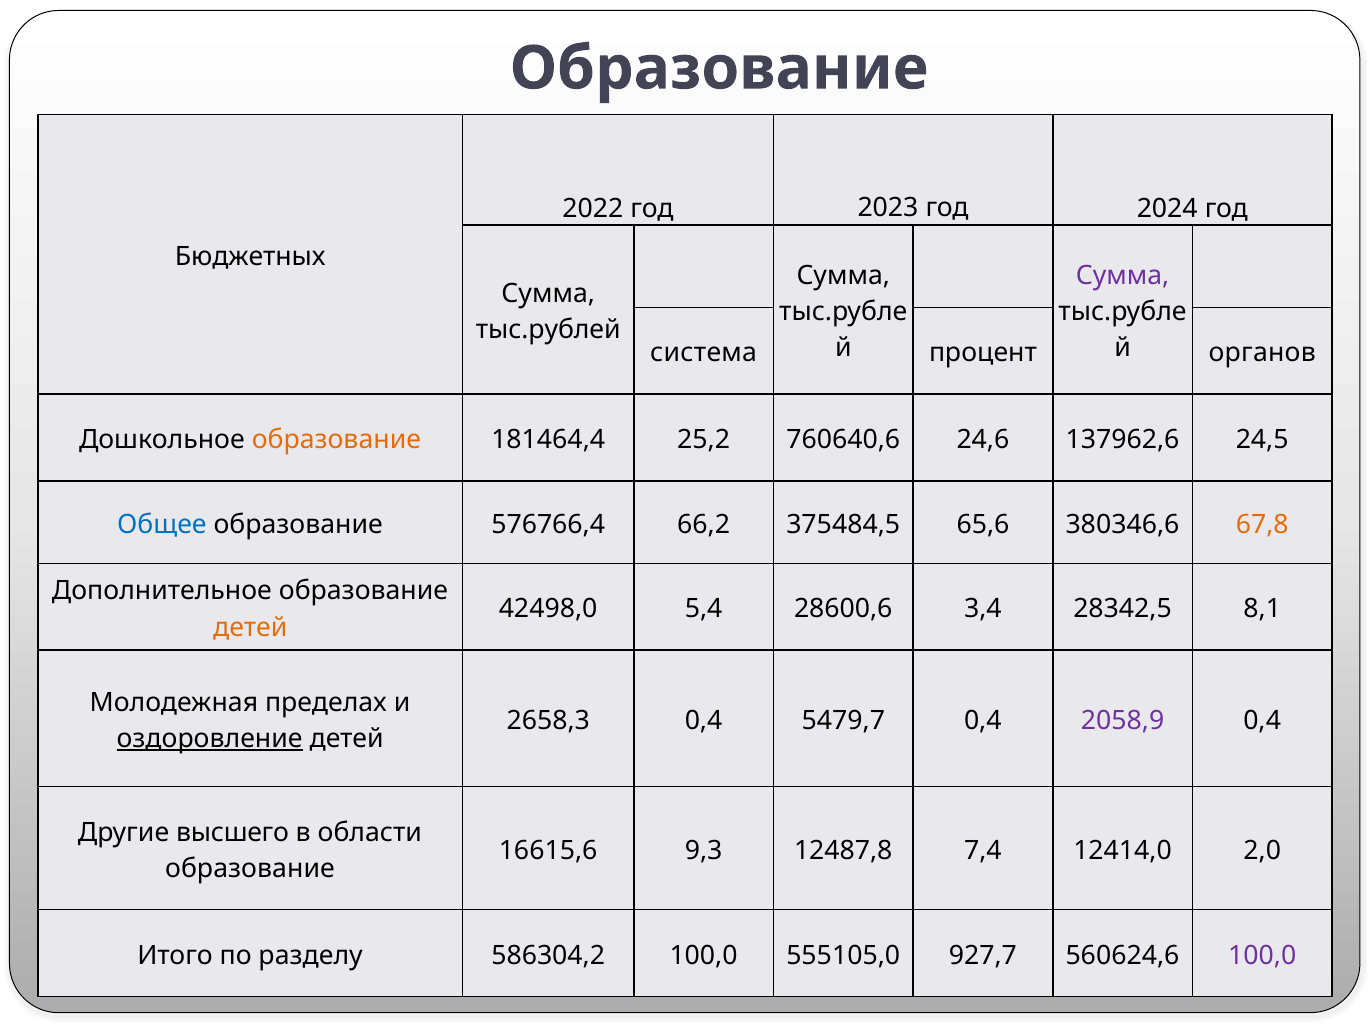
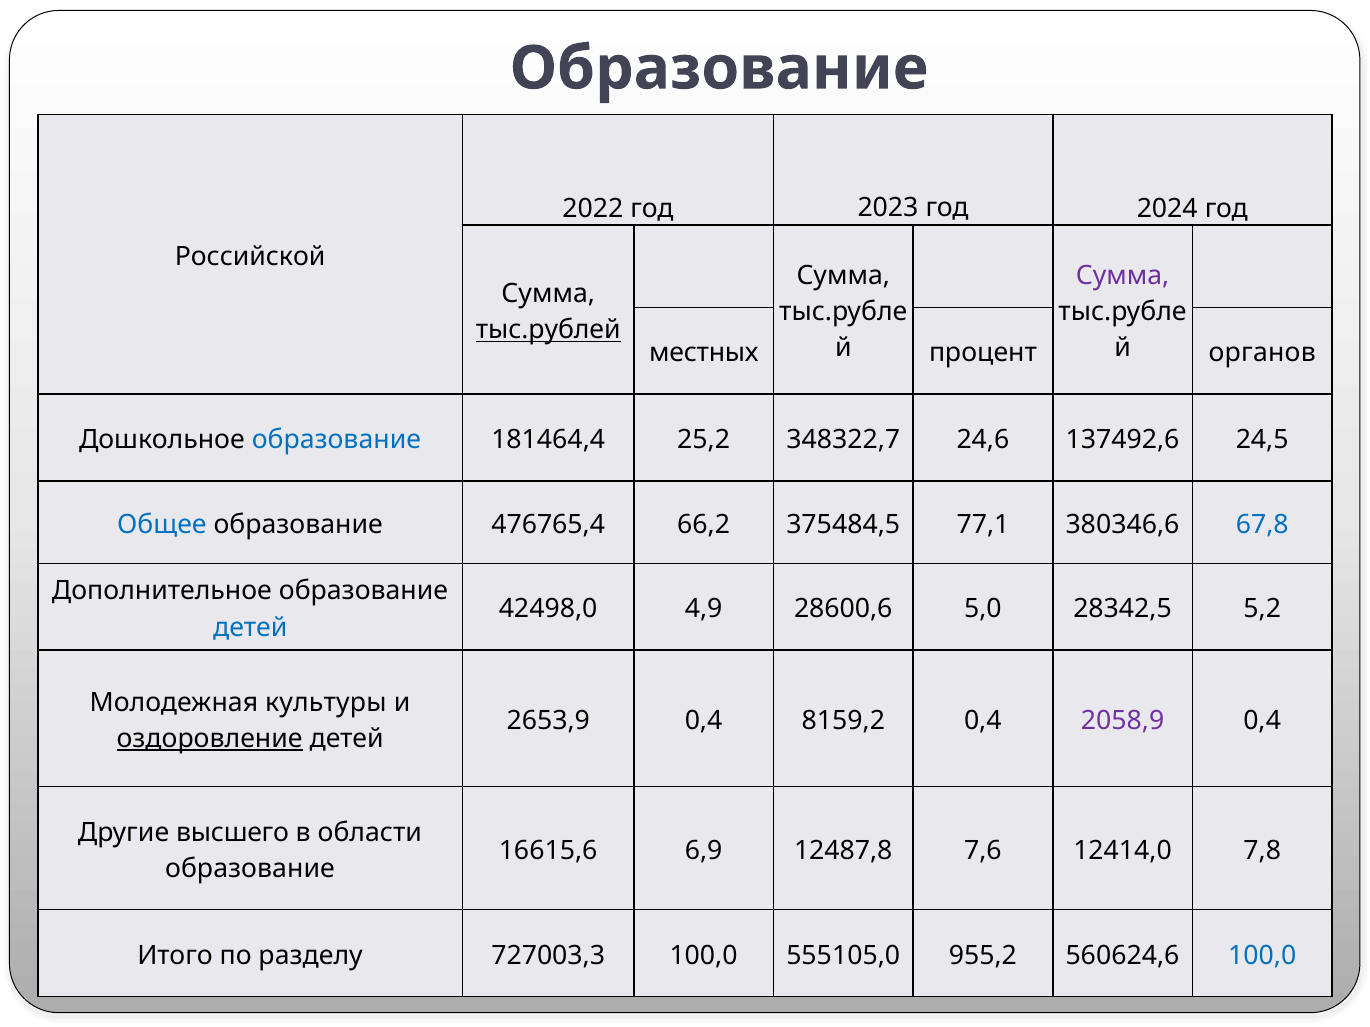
Бюджетных: Бюджетных -> Российской (250, 257)
тыс.рублей underline: none -> present (548, 330)
система: система -> местных (704, 353)
образование colour: orange -> blue (336, 440)
760640,6: 760640,6 -> 348322,7 (843, 440)
137962,6: 137962,6 -> 137492,6 (1123, 440)
576766,4: 576766,4 -> 476765,4 (548, 525)
65,6: 65,6 -> 77,1 (983, 525)
67,8 colour: orange -> blue (1262, 525)
5,4: 5,4 -> 4,9 (704, 609)
3,4: 3,4 -> 5,0 (983, 609)
8,1: 8,1 -> 5,2 (1262, 609)
детей colour: orange -> blue (250, 628)
пределах: пределах -> культуры (326, 703)
2658,3: 2658,3 -> 2653,9 (548, 721)
5479,7: 5479,7 -> 8159,2 (843, 721)
9,3: 9,3 -> 6,9 (704, 851)
7,4: 7,4 -> 7,6 (983, 851)
2,0: 2,0 -> 7,8 (1262, 851)
586304,2: 586304,2 -> 727003,3 (548, 956)
927,7: 927,7 -> 955,2 (983, 956)
100,0 colour: purple -> blue (1262, 956)
